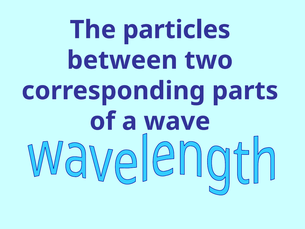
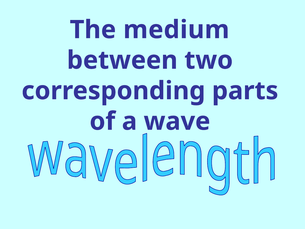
particles: particles -> medium (176, 30)
